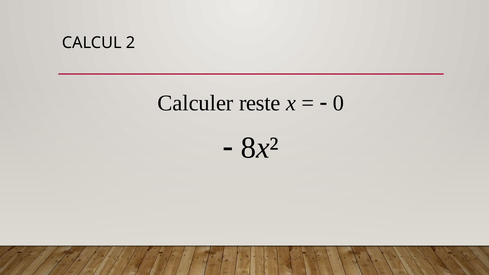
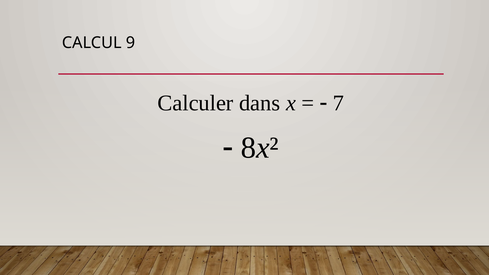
2: 2 -> 9 (130, 43)
reste: reste -> dans (260, 103)
0: 0 -> 7 (338, 103)
